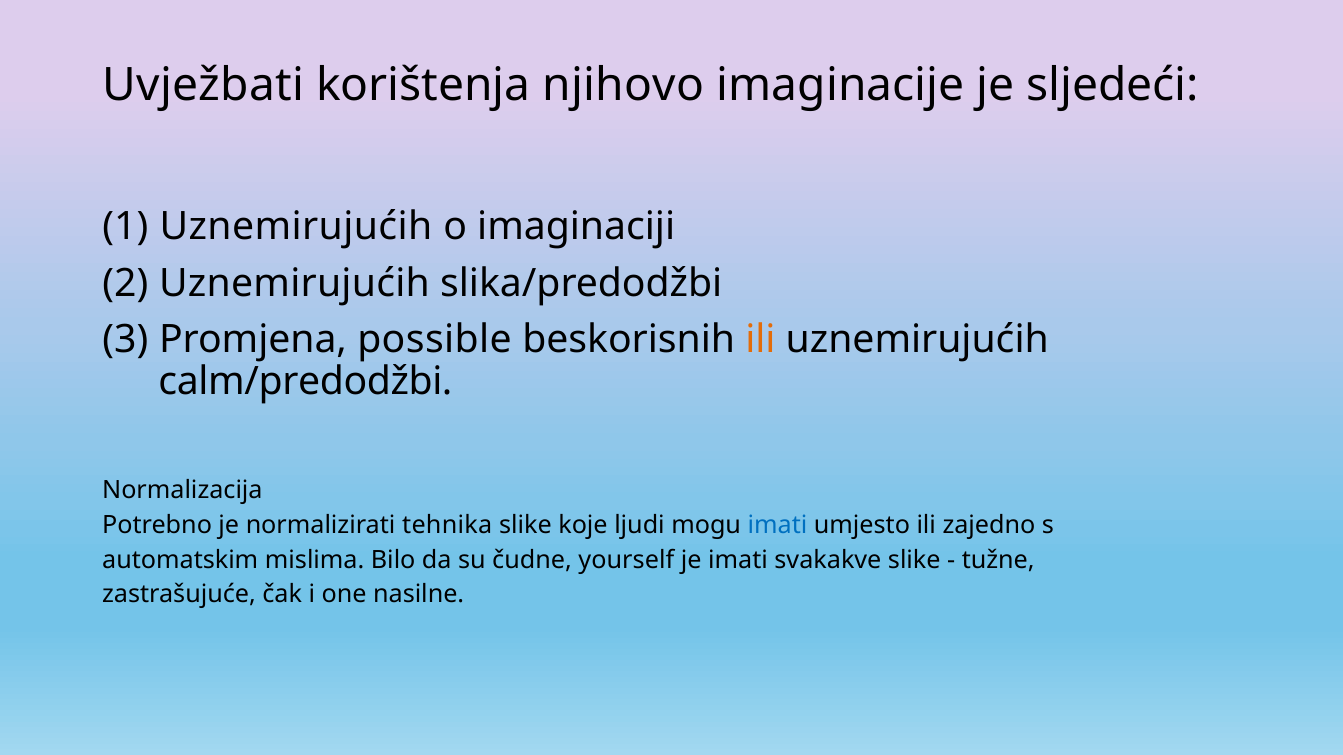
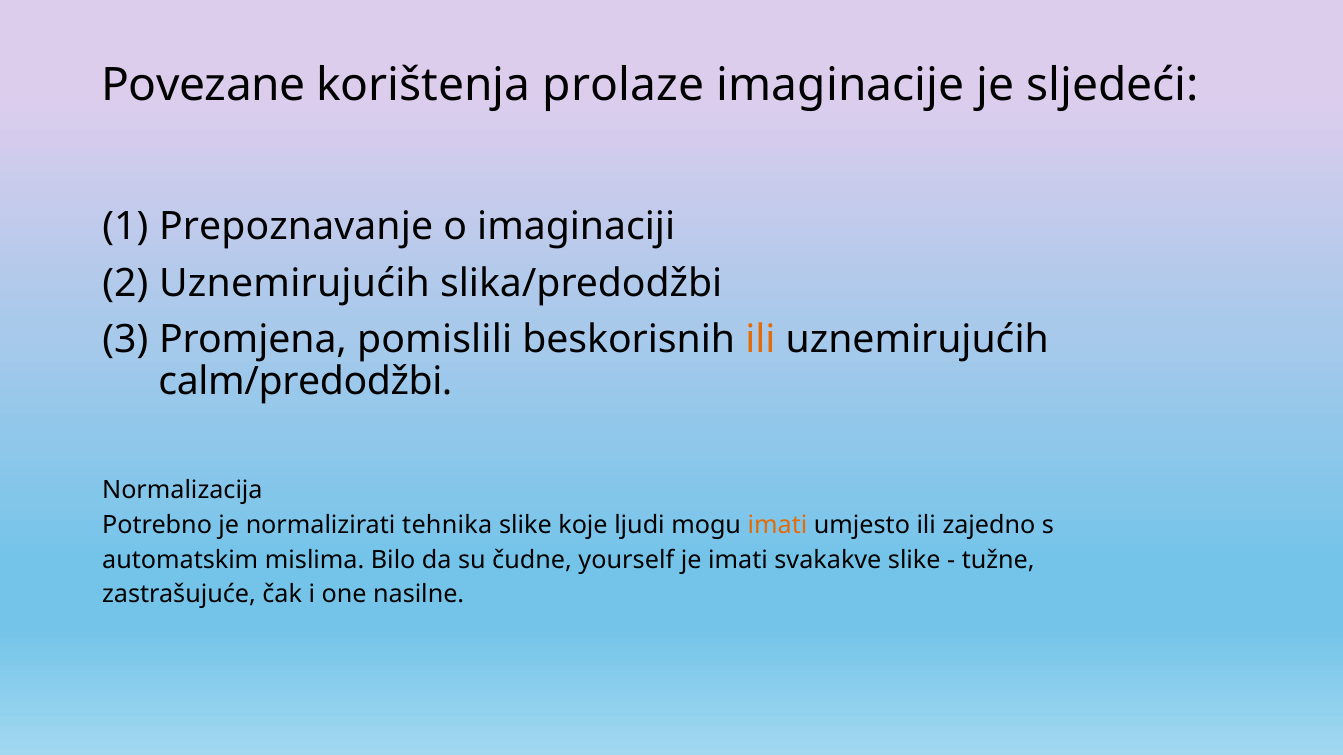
Uvježbati: Uvježbati -> Povezane (204, 85)
njihovo: njihovo -> prolaze (624, 85)
Uznemirujućih: Uznemirujućih -> Prepoznavanje (296, 227)
possible: possible -> pomislili (435, 340)
imati colour: blue -> orange (777, 525)
